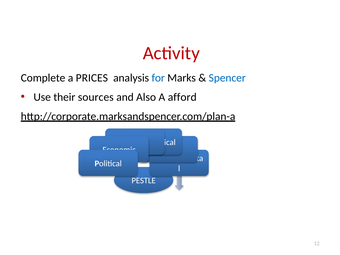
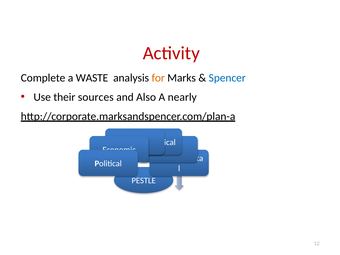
PRICES: PRICES -> WASTE (92, 78)
for colour: blue -> orange (158, 78)
afford: afford -> nearly (182, 97)
